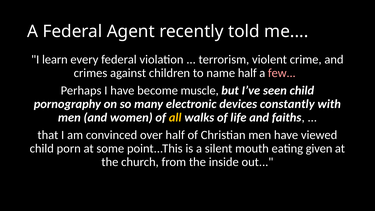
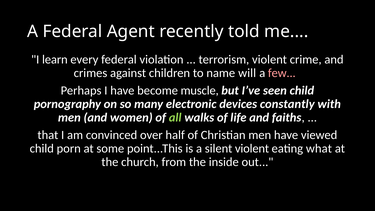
name half: half -> will (247, 73)
all colour: yellow -> light green (175, 117)
silent mouth: mouth -> violent (252, 148)
given: given -> what (319, 148)
